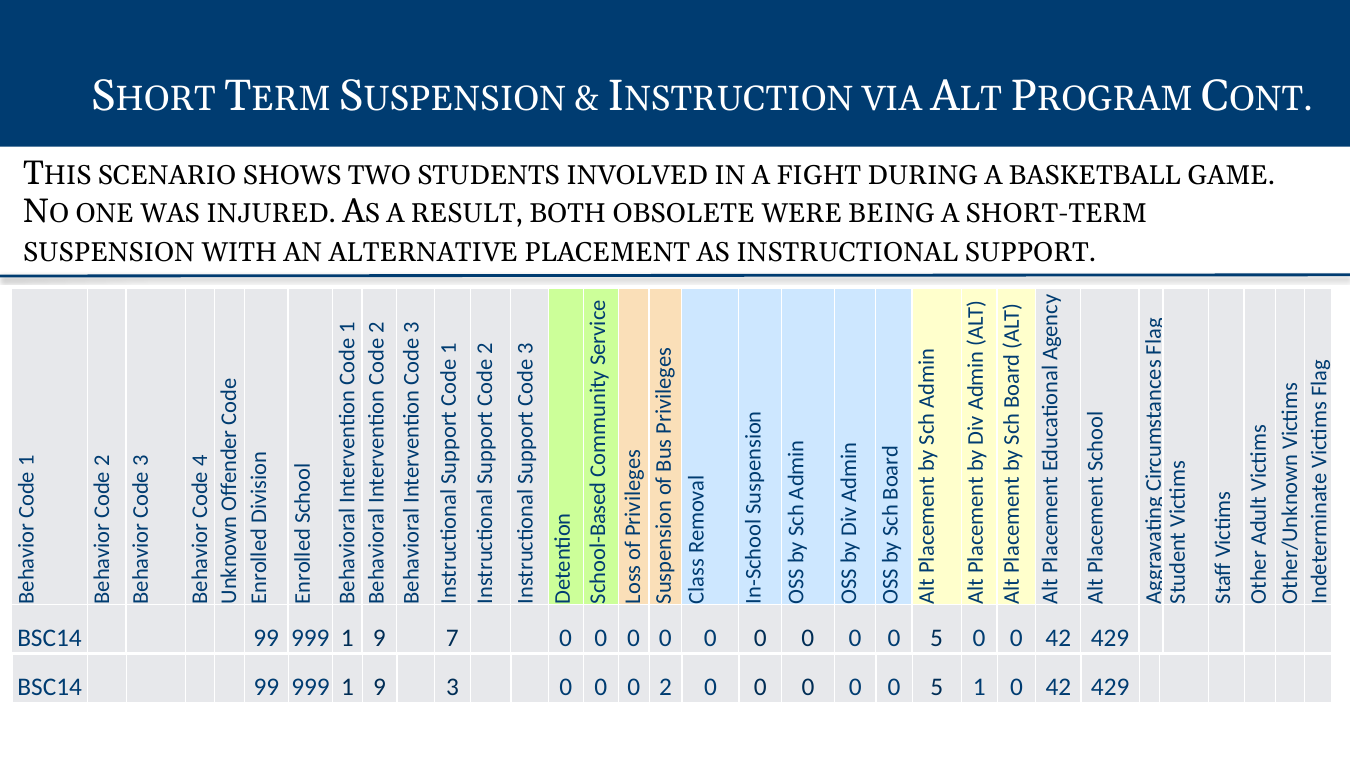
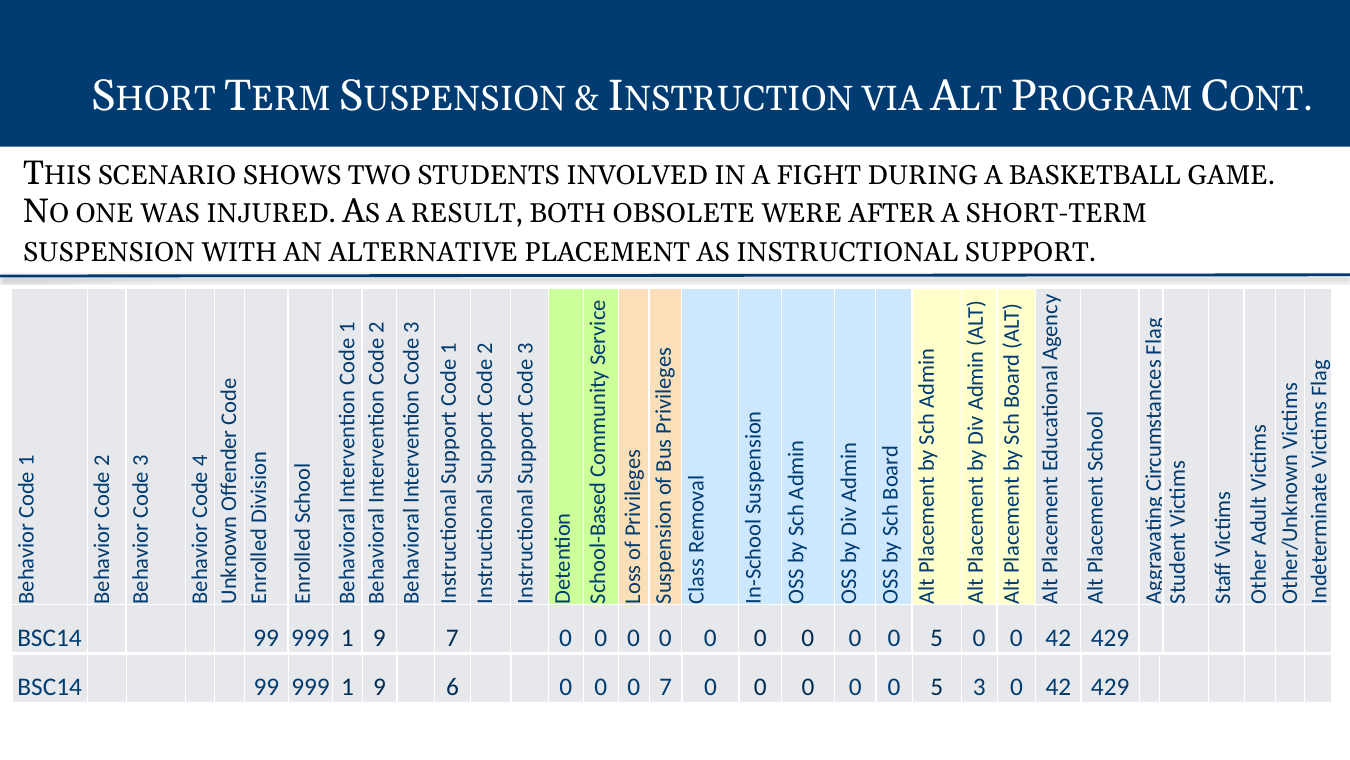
BEING: BEING -> AFTER (892, 214)
9 3: 3 -> 6 (452, 687)
0 2: 2 -> 7 (666, 687)
5 1: 1 -> 3 (979, 687)
